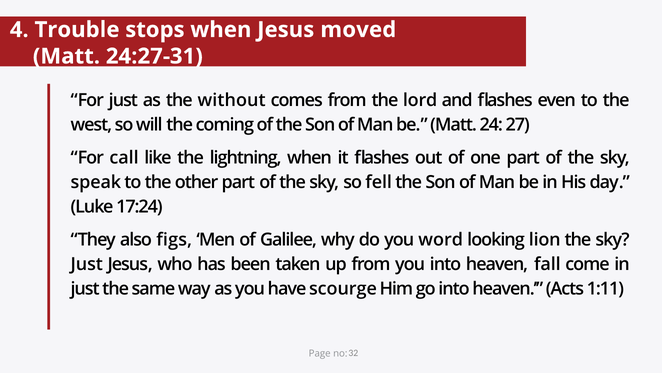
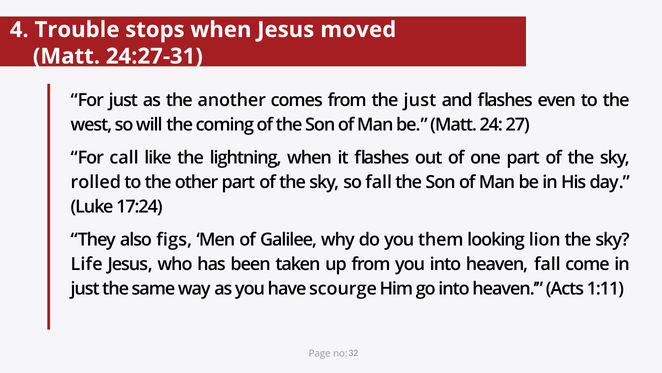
without: without -> another (232, 100)
the lord: lord -> just (420, 100)
speak: speak -> rolled (96, 183)
so fell: fell -> fall (379, 183)
word: word -> them (441, 240)
Just: Just -> Life (87, 265)
